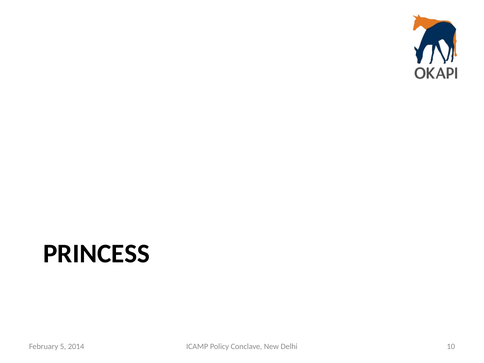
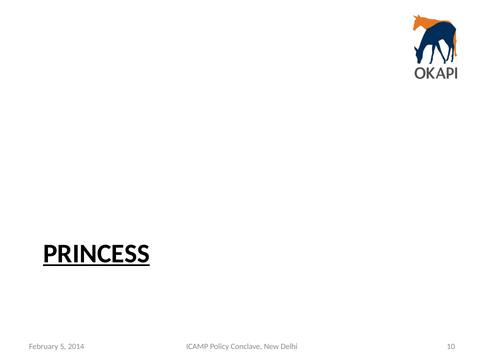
PRINCESS underline: none -> present (96, 254)
